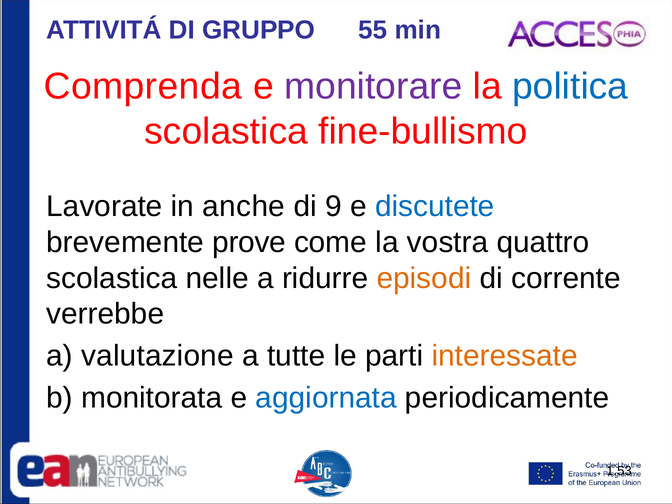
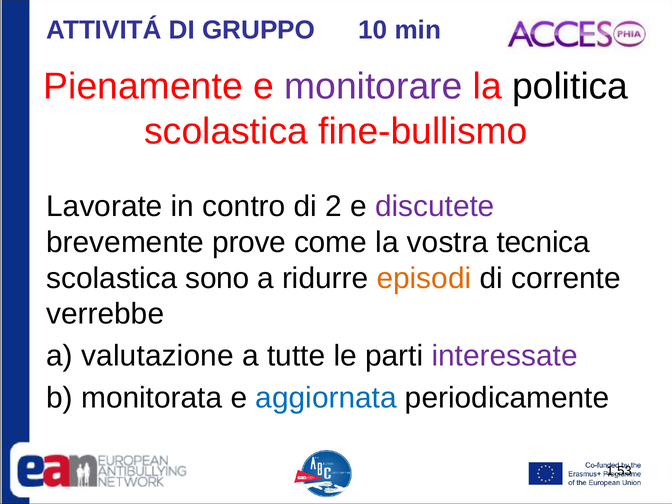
55: 55 -> 10 (373, 30)
Comprenda: Comprenda -> Pienamente (143, 86)
politica colour: blue -> black (570, 86)
anche: anche -> contro (244, 207)
9: 9 -> 2 (334, 207)
discutete colour: blue -> purple (435, 207)
quattro: quattro -> tecnica (543, 242)
nelle: nelle -> sono (217, 278)
interessate colour: orange -> purple (505, 356)
